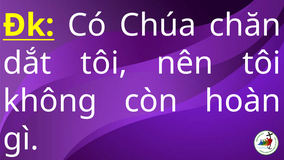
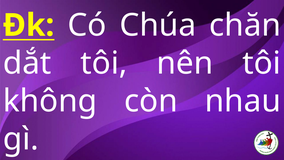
hoàn: hoàn -> nhau (243, 101)
